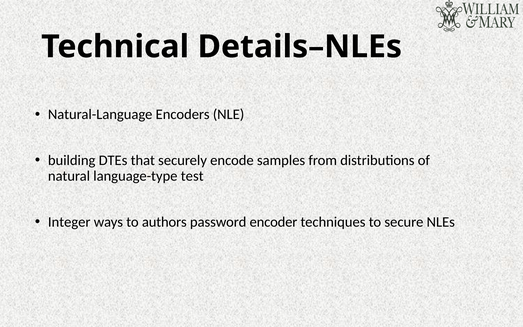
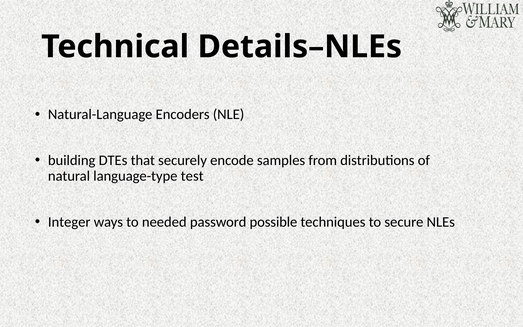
authors: authors -> needed (164, 222)
encoder: encoder -> possible (273, 222)
